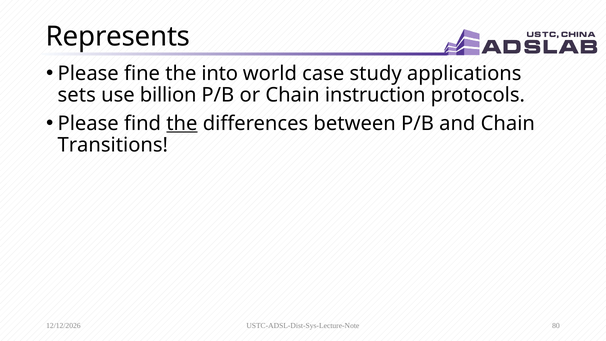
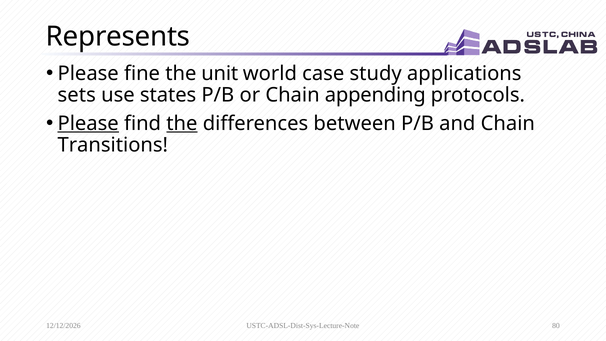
into: into -> unit (220, 73)
billion: billion -> states (168, 95)
instruction: instruction -> appending (375, 95)
Please underline: none -> present (88, 123)
